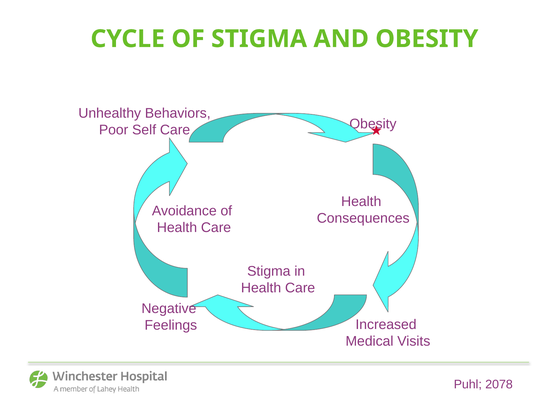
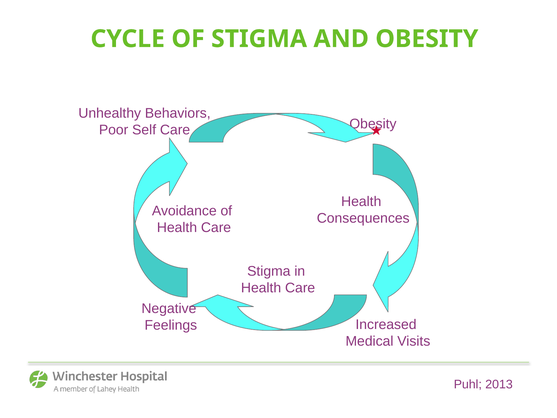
2078: 2078 -> 2013 (499, 384)
